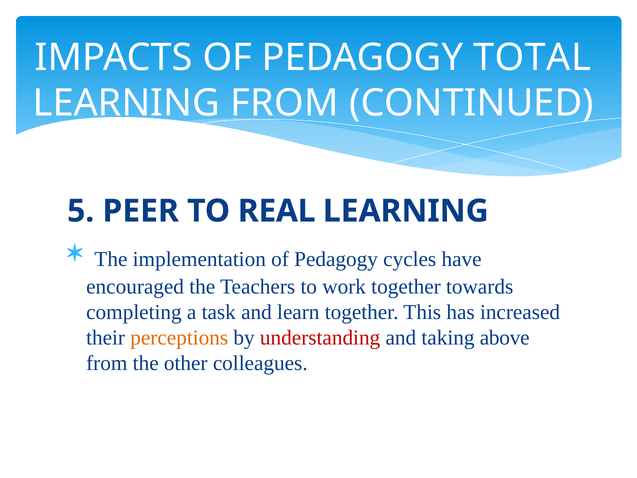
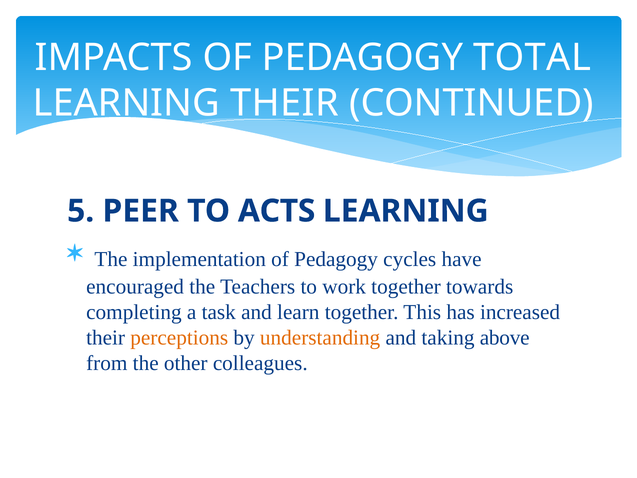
LEARNING FROM: FROM -> THEIR (284, 103)
REAL: REAL -> ACTS (277, 211)
understanding colour: red -> orange (320, 338)
